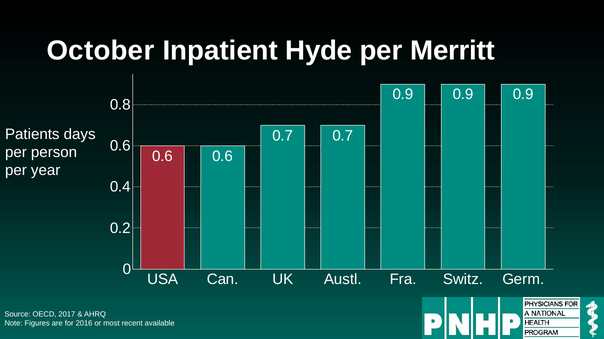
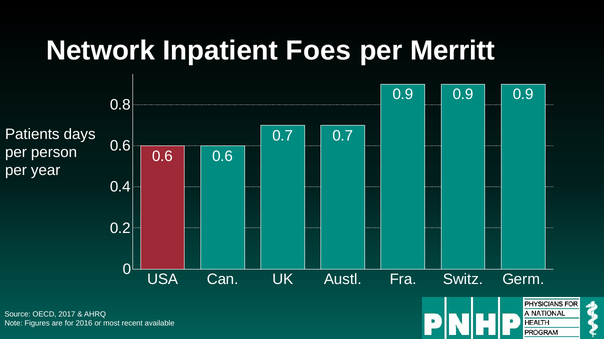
October: October -> Network (101, 51)
Hyde: Hyde -> Foes (319, 51)
